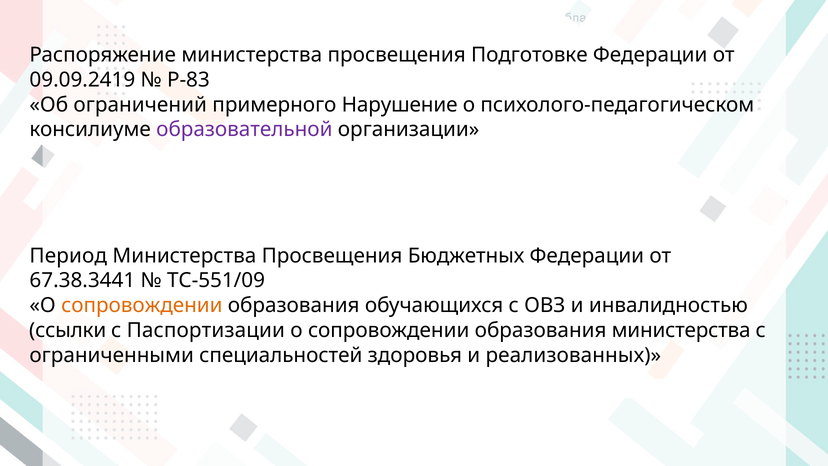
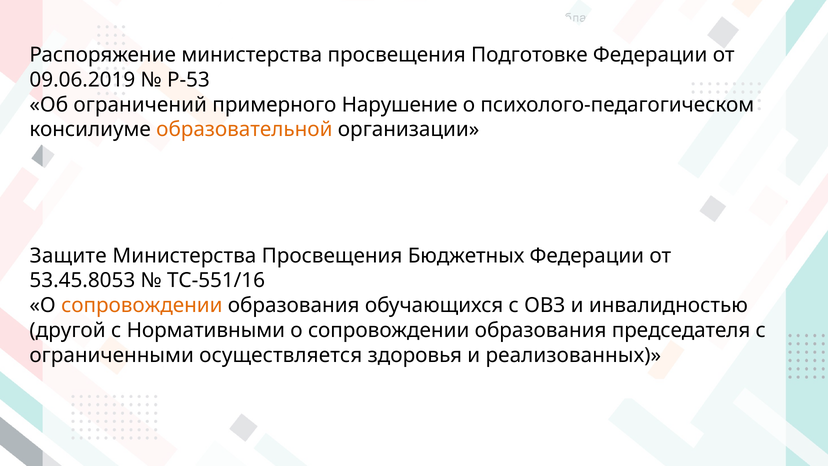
09.09.2419: 09.09.2419 -> 09.06.2019 (82, 80)
Р-83: Р-83 -> Р-53 (188, 80)
образовательной colour: purple -> orange (244, 129)
Период: Период -> Защите (68, 256)
67.38.3441: 67.38.3441 -> 53.45.8053 (82, 280)
ТС-551/09: ТС-551/09 -> ТС-551/16 (216, 280)
ссылки: ссылки -> другой (68, 330)
Паспортизации: Паспортизации -> Нормативными (206, 330)
образования министерства: министерства -> председателя (681, 330)
специальностей: специальностей -> осуществляется (281, 355)
